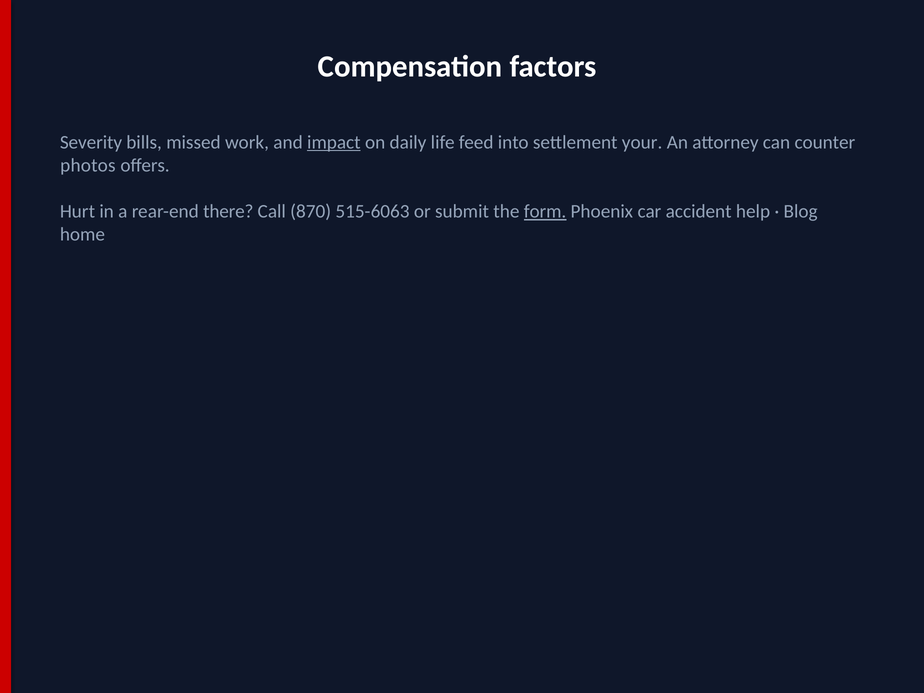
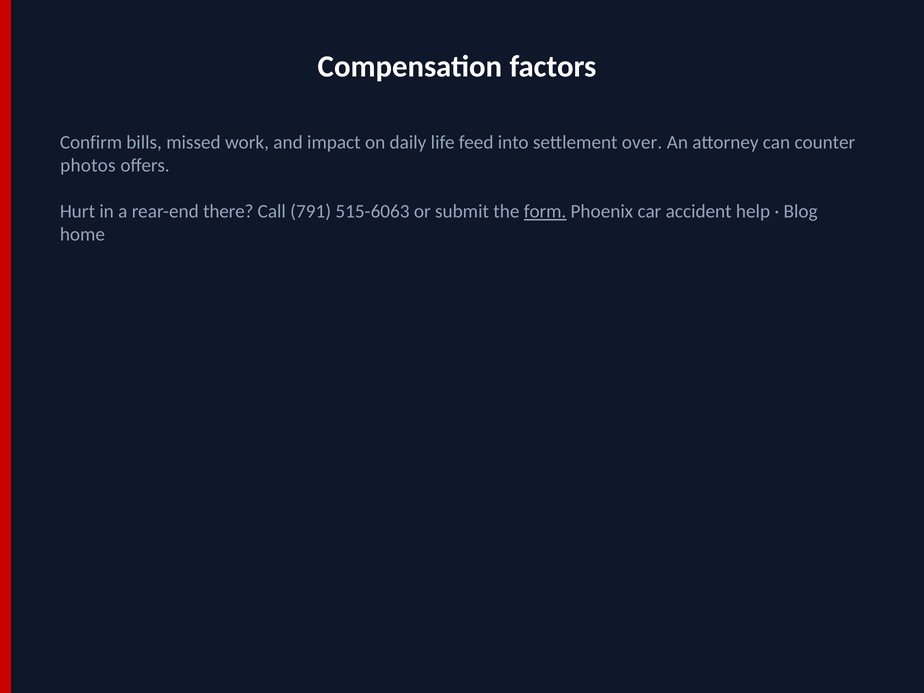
Severity: Severity -> Confirm (91, 142)
impact underline: present -> none (334, 142)
your: your -> over (642, 142)
870: 870 -> 791 (311, 211)
